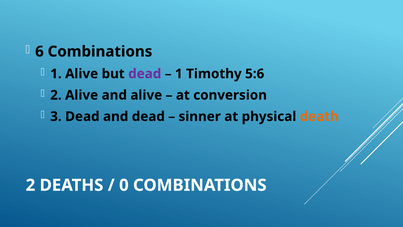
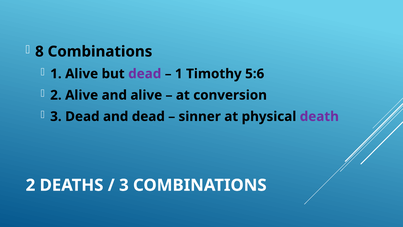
6: 6 -> 8 (39, 51)
death colour: orange -> purple (319, 116)
0: 0 -> 3 (124, 185)
